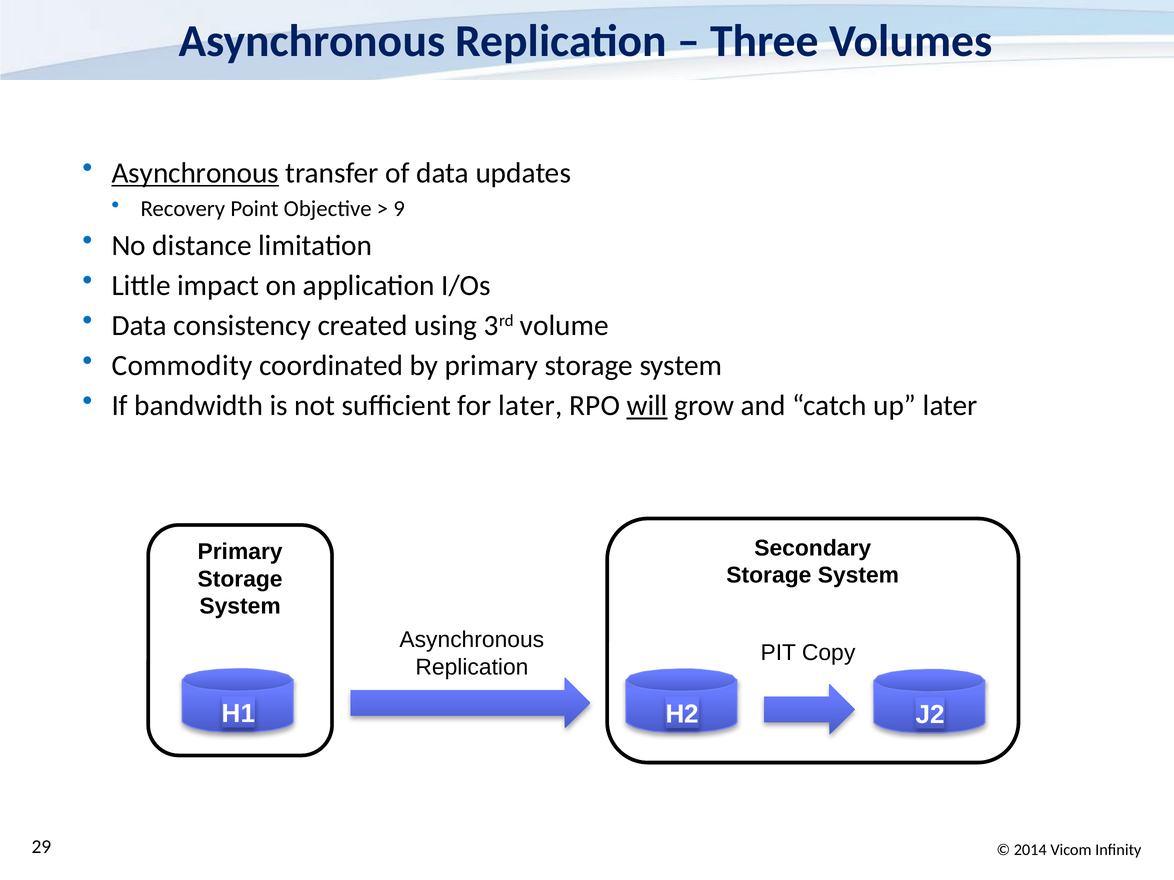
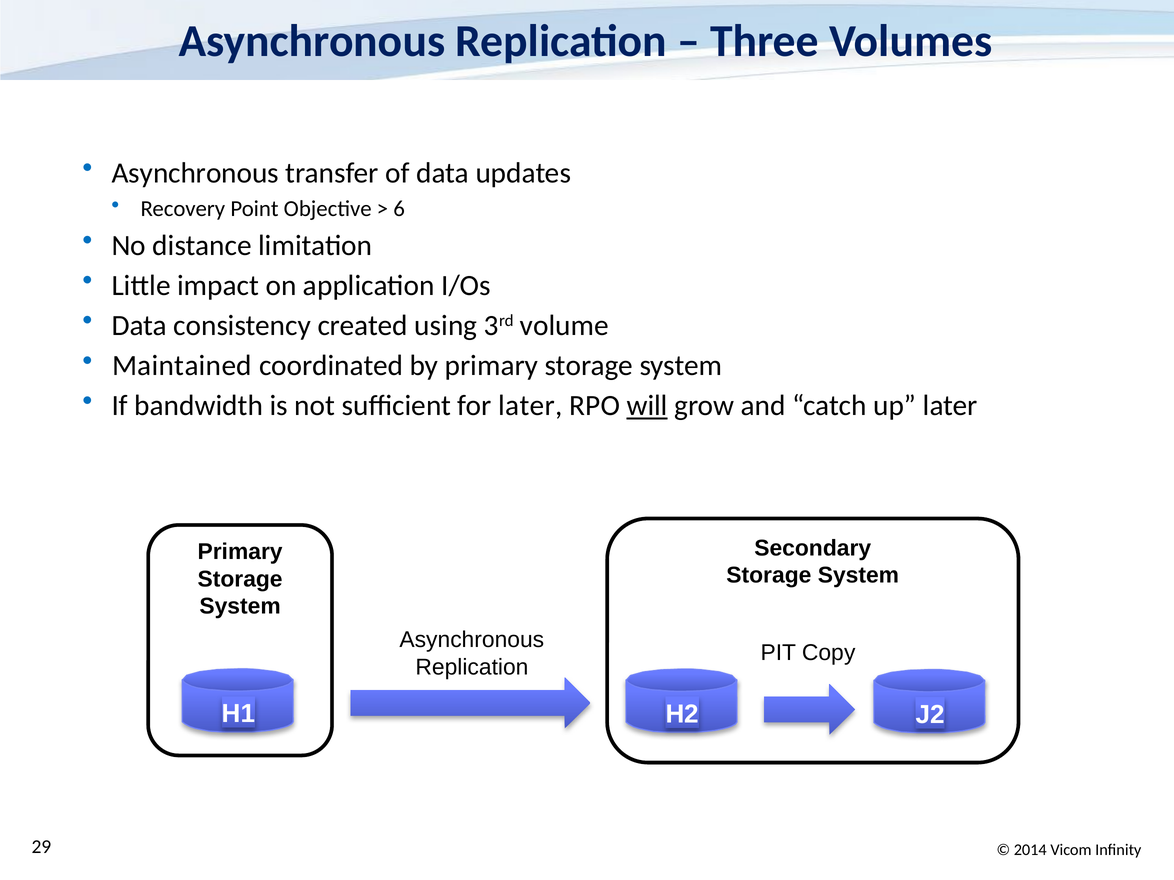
Asynchronous underline: present -> none (195, 173)
9: 9 -> 6 (399, 209)
Commodity: Commodity -> Maintained (182, 366)
